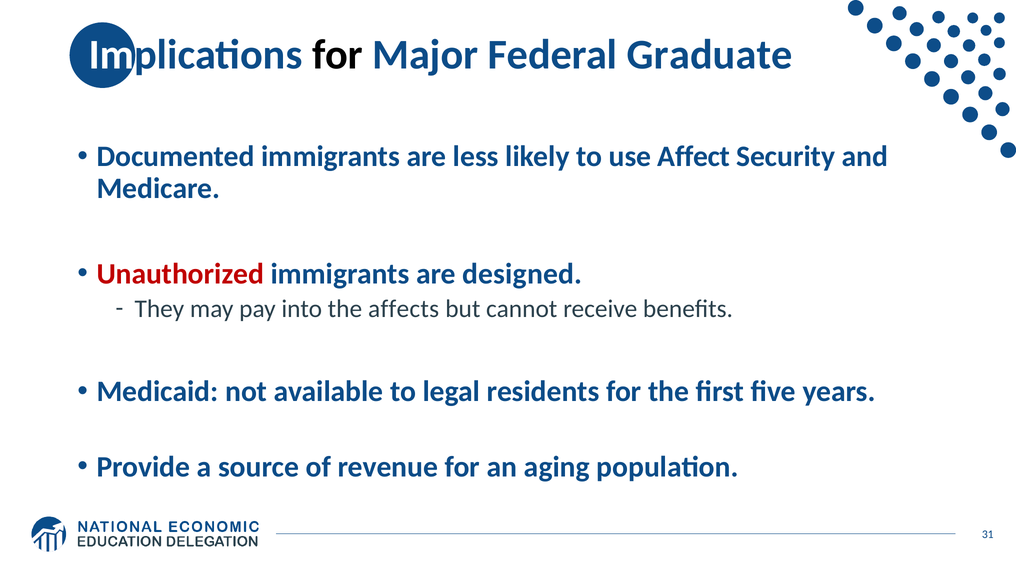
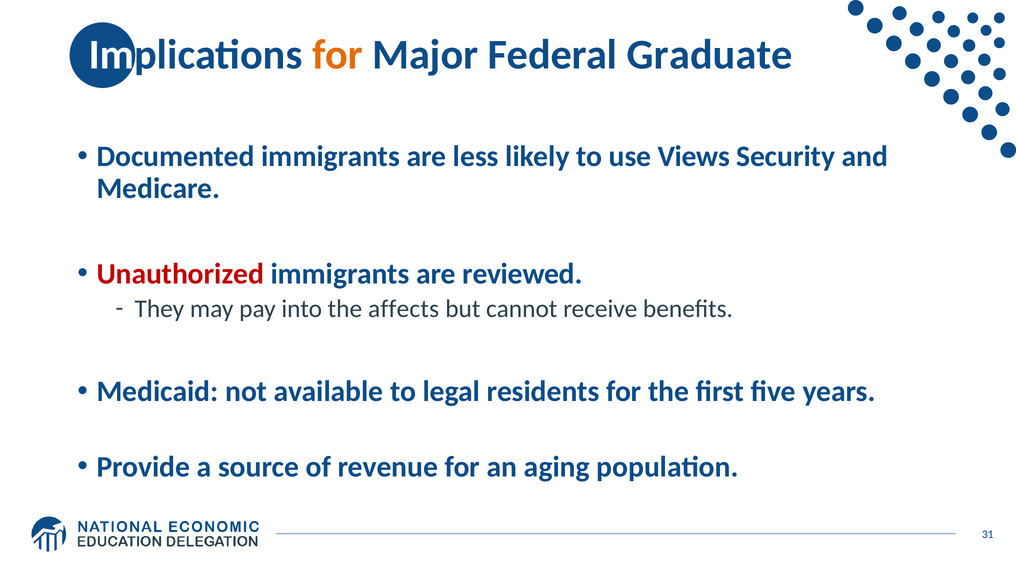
for colour: black -> orange (337, 55)
Affect: Affect -> Views (694, 157)
designed: designed -> reviewed (522, 274)
